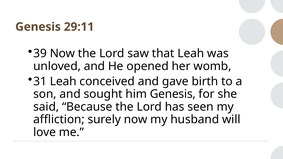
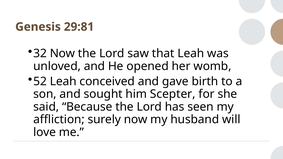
29:11: 29:11 -> 29:81 (79, 27)
39: 39 -> 32 (40, 54)
31: 31 -> 52 (40, 81)
him Genesis: Genesis -> Scepter (173, 94)
